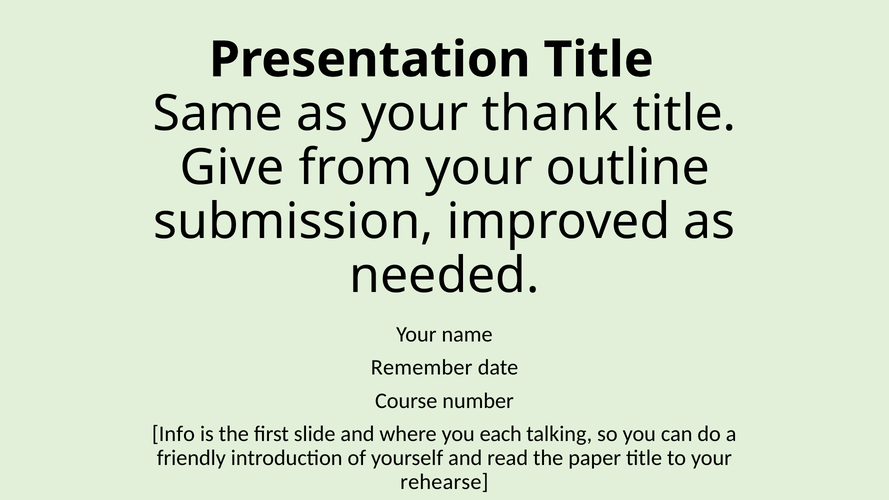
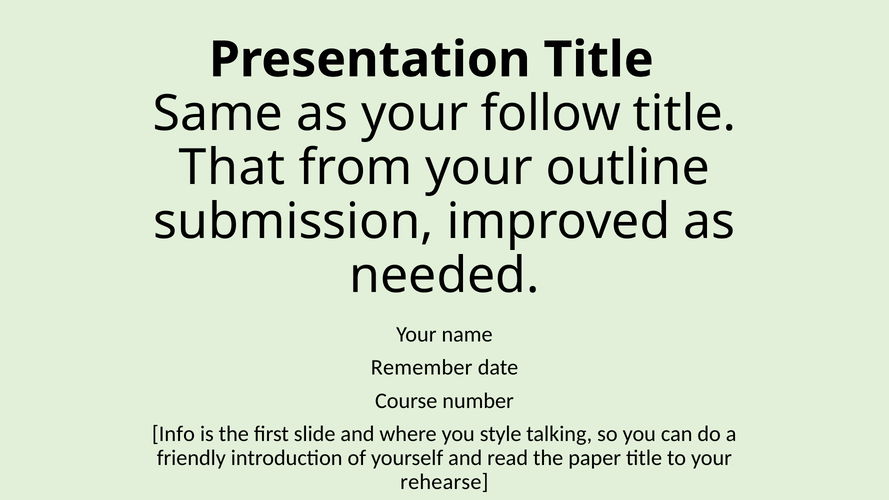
thank: thank -> follow (551, 114)
Give: Give -> That (232, 168)
each: each -> style (501, 434)
